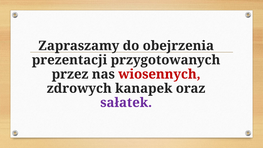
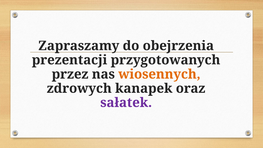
wiosennych colour: red -> orange (159, 74)
